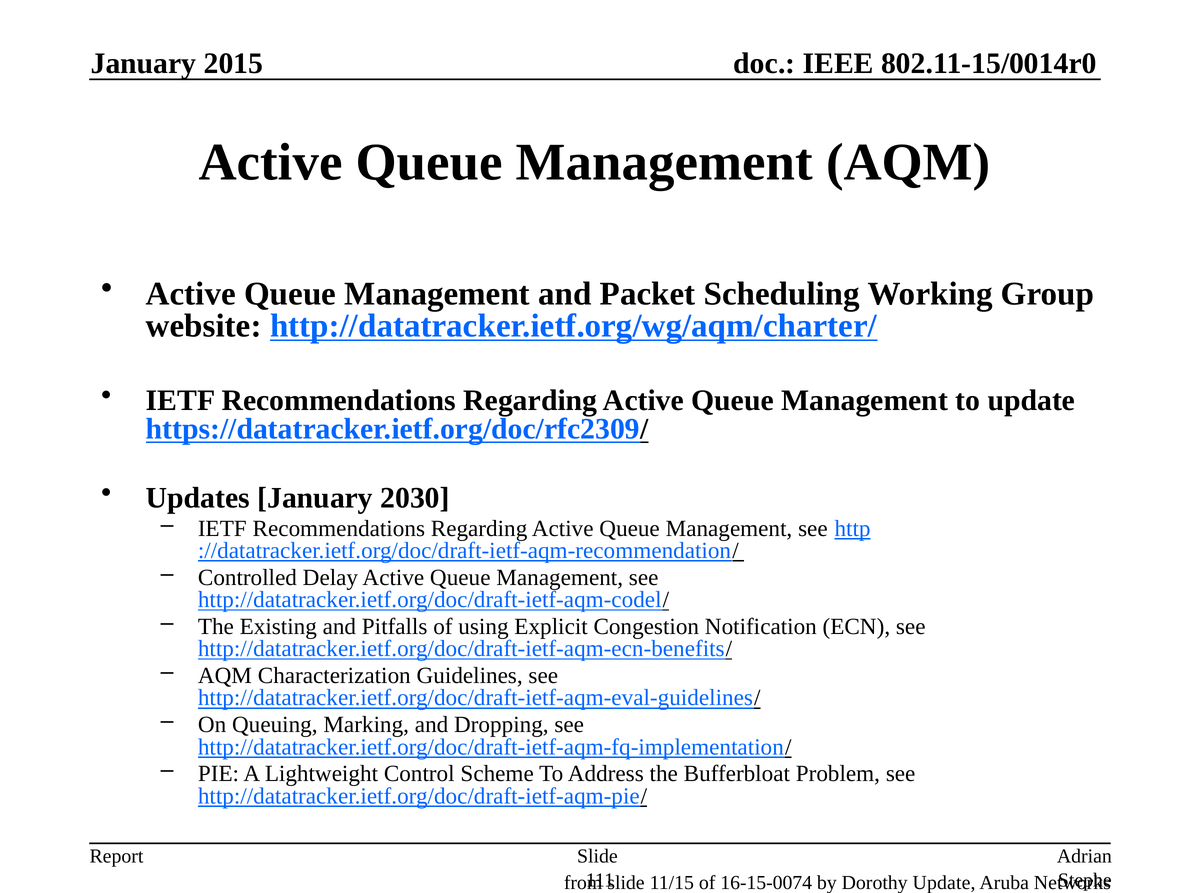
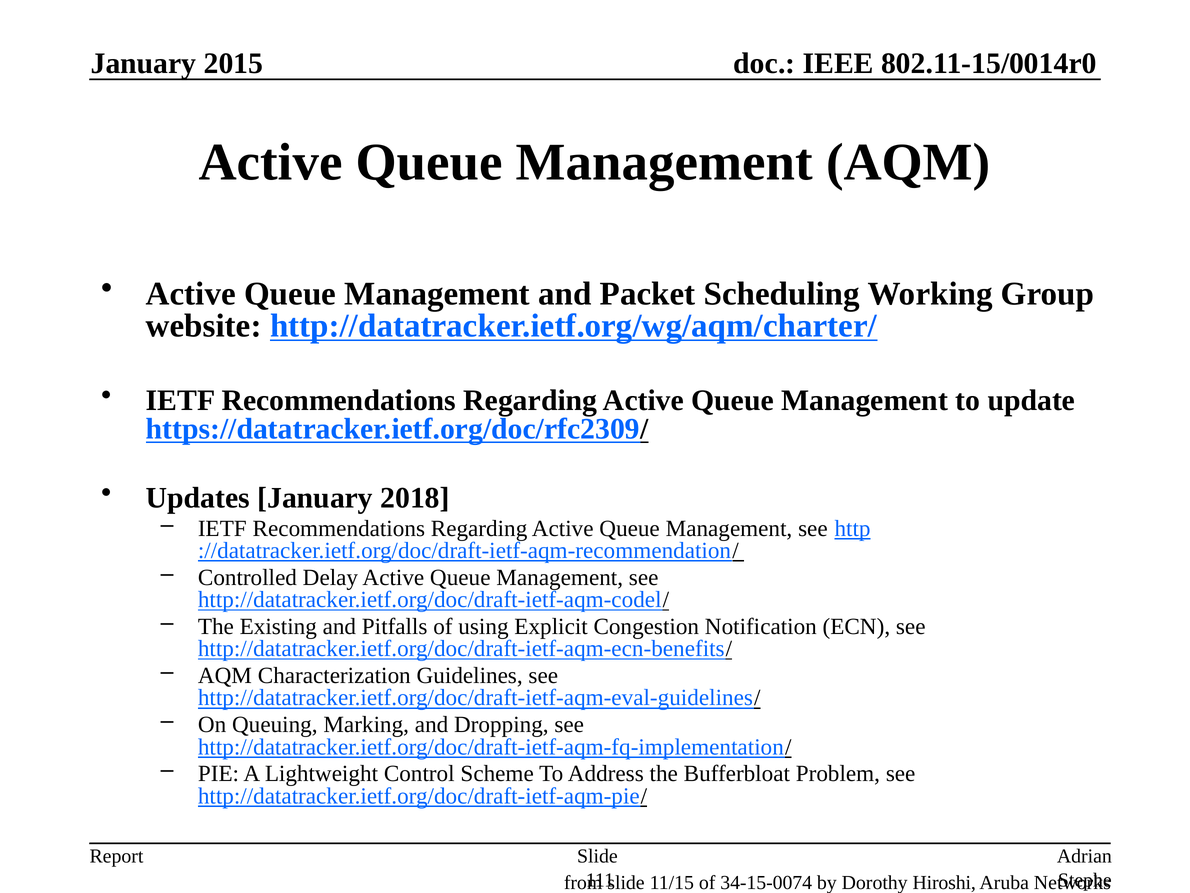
2030: 2030 -> 2018 (415, 498)
16-15-0074: 16-15-0074 -> 34-15-0074 (766, 882)
Dorothy Update: Update -> Hiroshi (944, 882)
